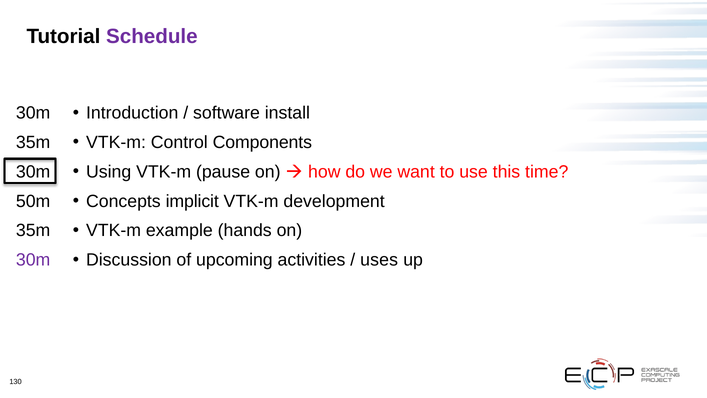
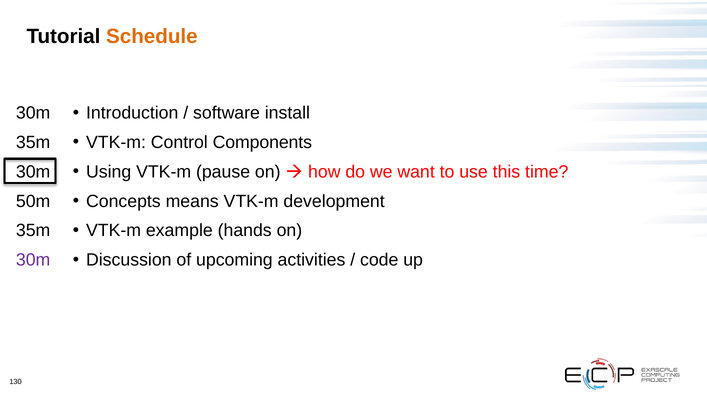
Schedule colour: purple -> orange (152, 37)
implicit: implicit -> means (192, 201)
uses: uses -> code (379, 260)
